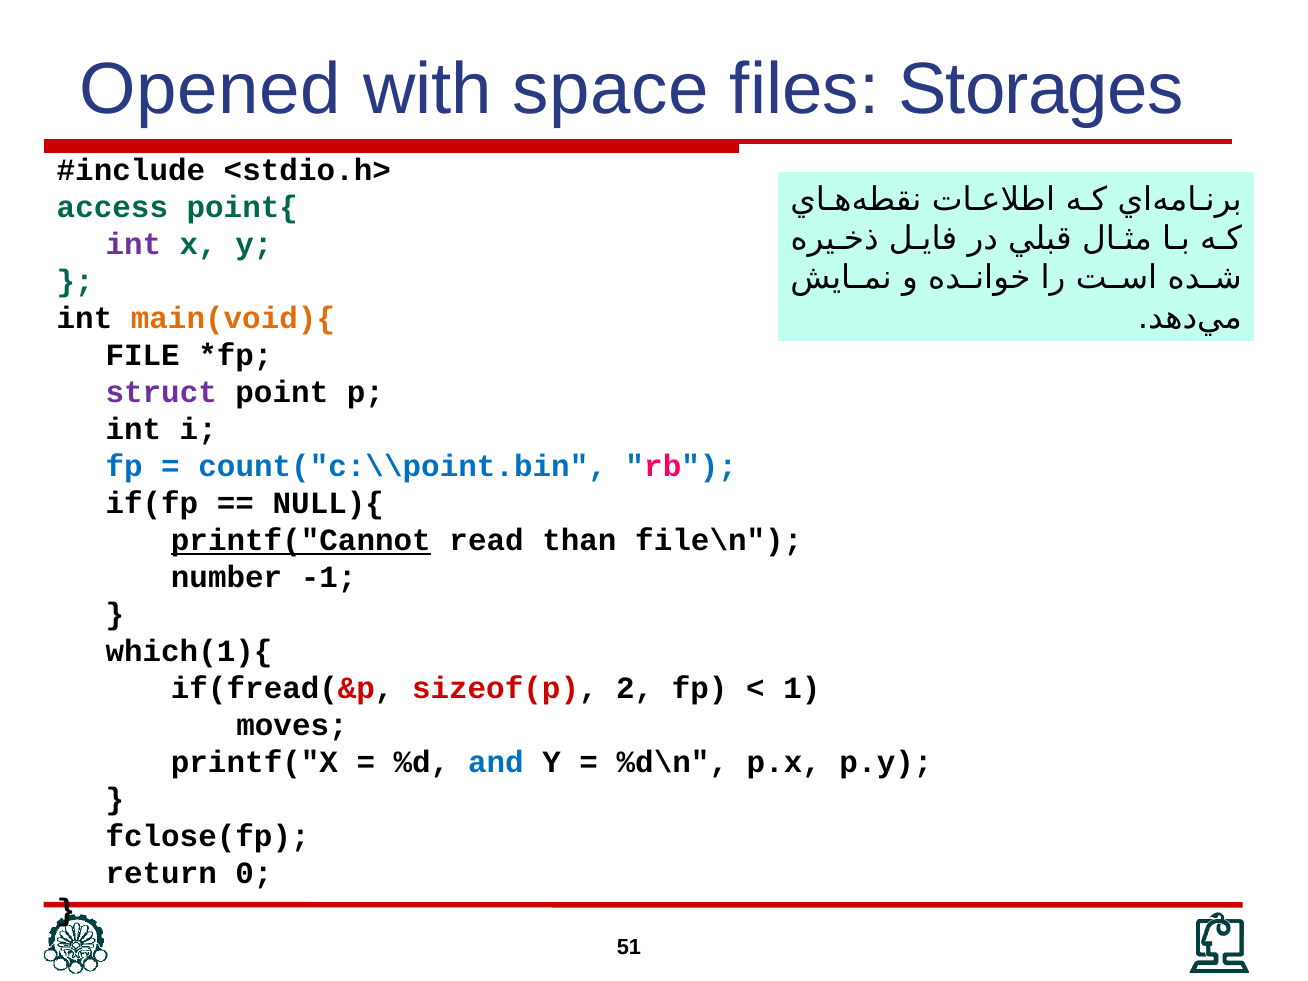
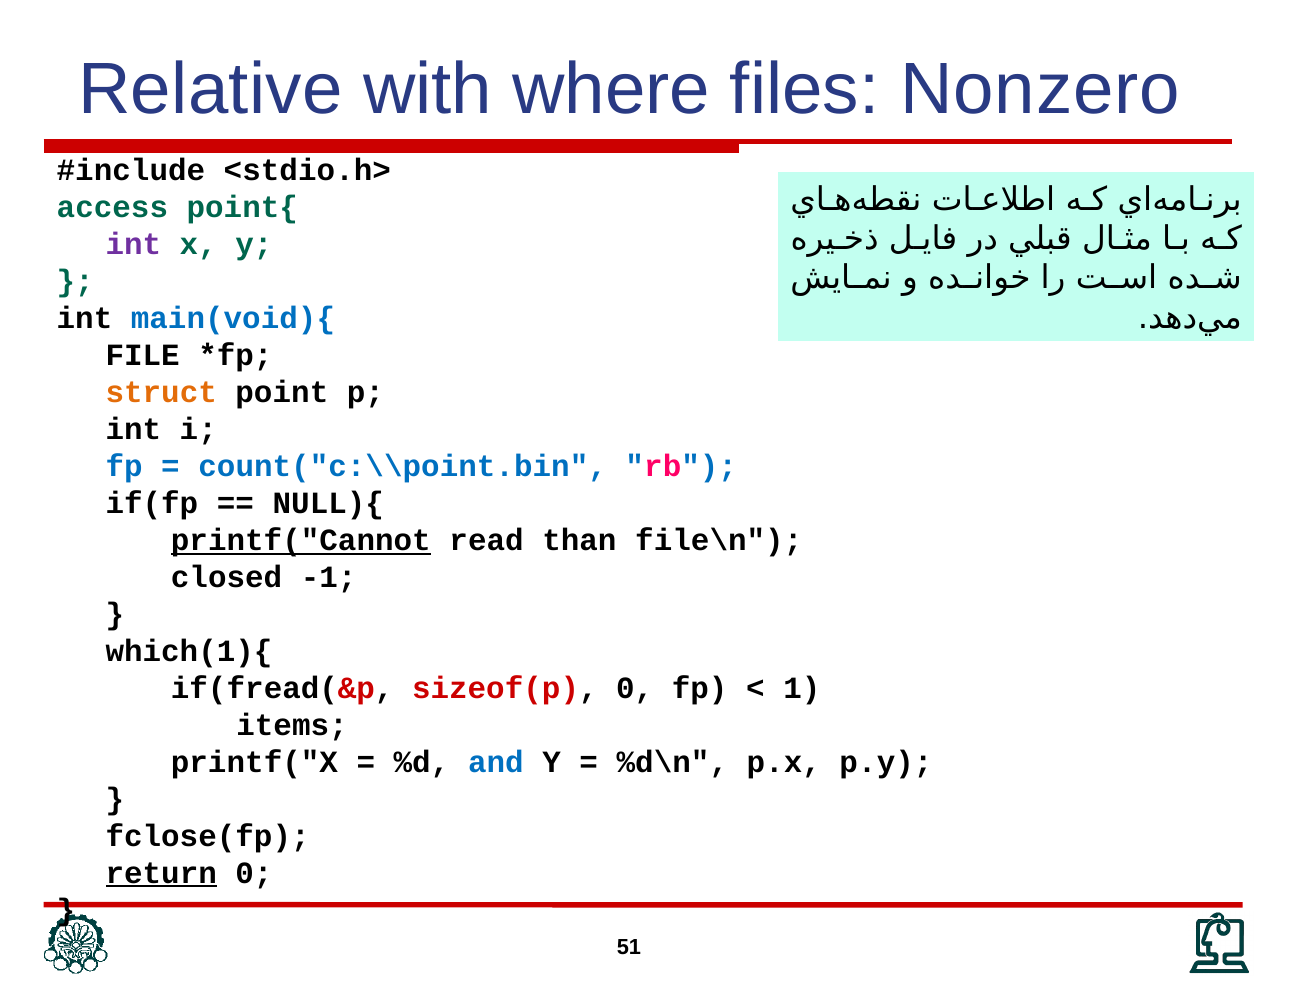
Opened: Opened -> Relative (210, 90)
space: space -> where (611, 90)
Storages: Storages -> Nonzero (1040, 90)
main(void){ colour: orange -> blue (233, 318)
struct colour: purple -> orange (161, 392)
number: number -> closed (227, 577)
sizeof(p 2: 2 -> 0 (635, 688)
moves: moves -> items (292, 725)
return underline: none -> present (161, 873)
